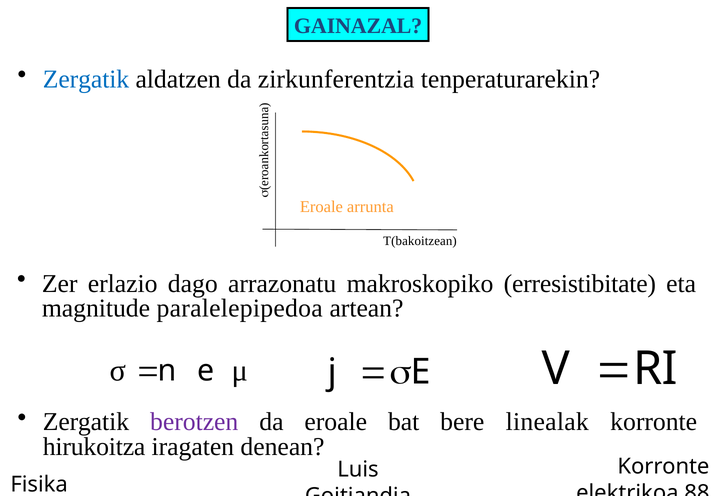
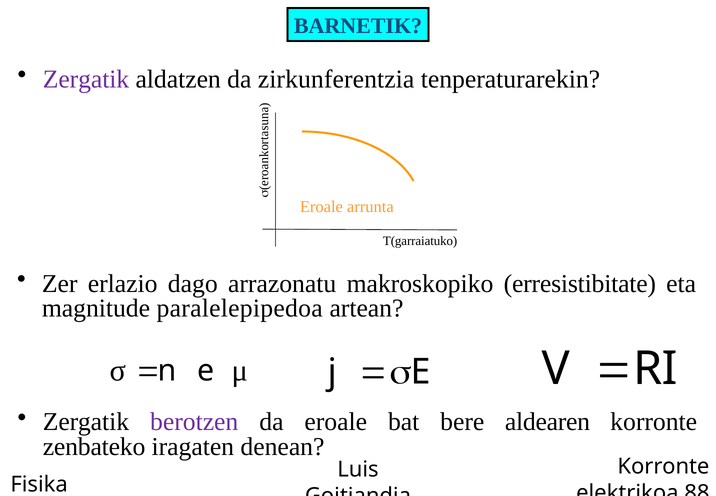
GAINAZAL: GAINAZAL -> BARNETIK (358, 26)
Zergatik colour: blue -> purple (86, 79)
T(bakoitzean: T(bakoitzean -> T(garraiatuko (420, 241)
linealak: linealak -> aldearen (548, 422)
hirukoitza: hirukoitza -> zenbateko (94, 446)
